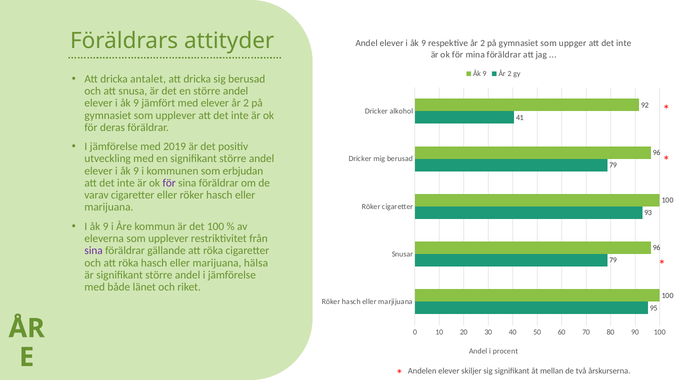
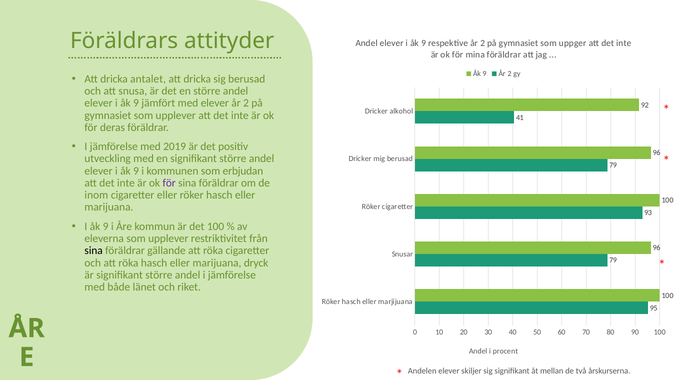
varav: varav -> inom (96, 195)
sina colour: purple -> black (94, 251)
hälsa: hälsa -> dryck (256, 263)
